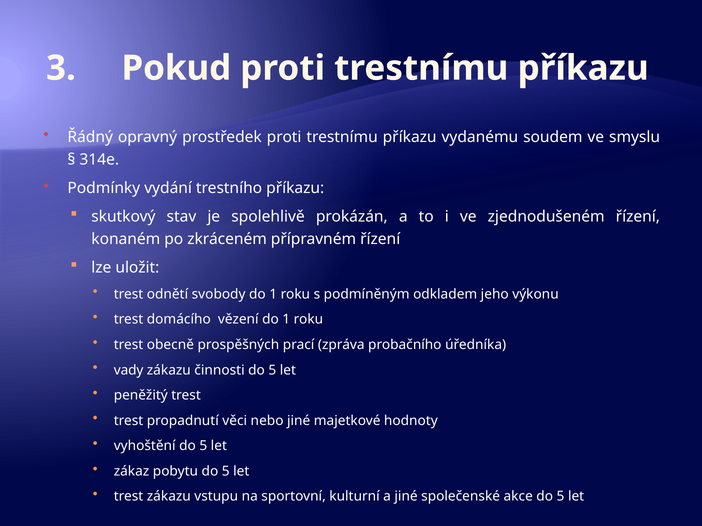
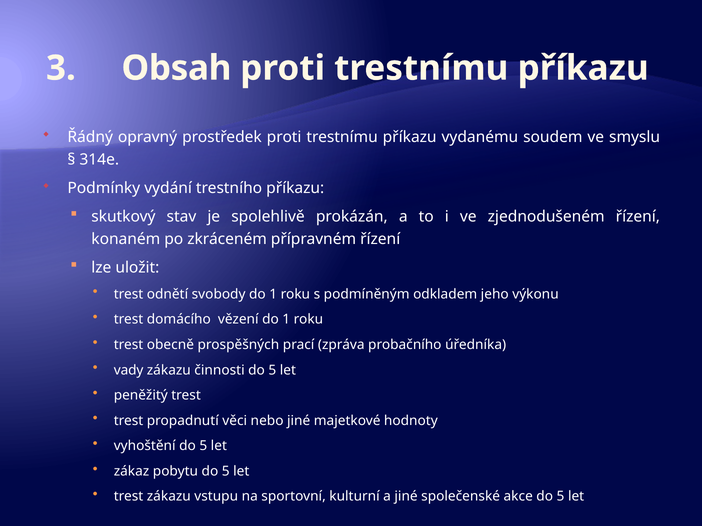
Pokud: Pokud -> Obsah (176, 68)
